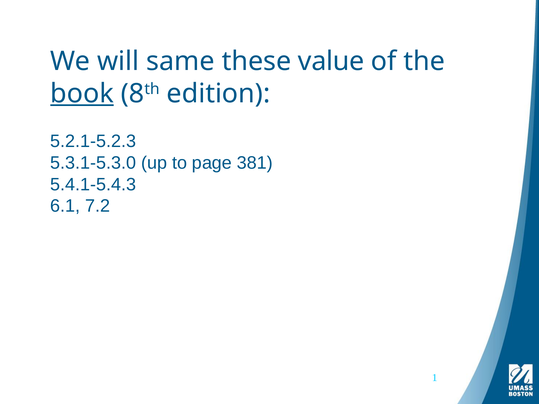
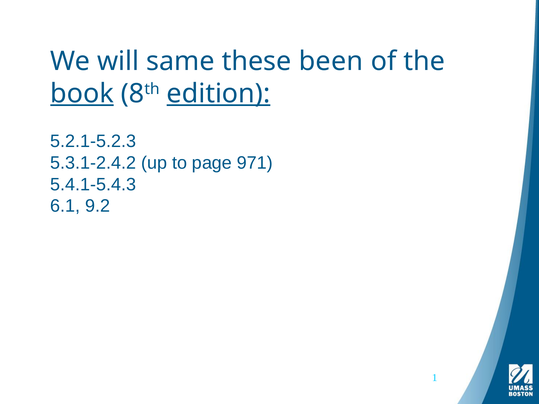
value: value -> been (331, 61)
edition underline: none -> present (218, 94)
5.3.1-5.3.0: 5.3.1-5.3.0 -> 5.3.1-2.4.2 (93, 163)
381: 381 -> 971 (255, 163)
7.2: 7.2 -> 9.2 (98, 206)
